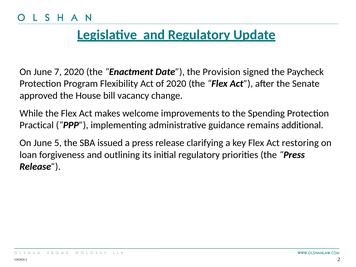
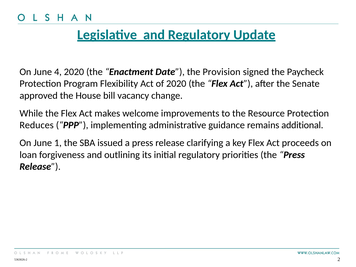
7: 7 -> 4 (58, 72)
Spending: Spending -> Resource (266, 113)
Practical: Practical -> Reduces (37, 125)
5: 5 -> 1 (58, 143)
restoring: restoring -> proceeds (300, 143)
